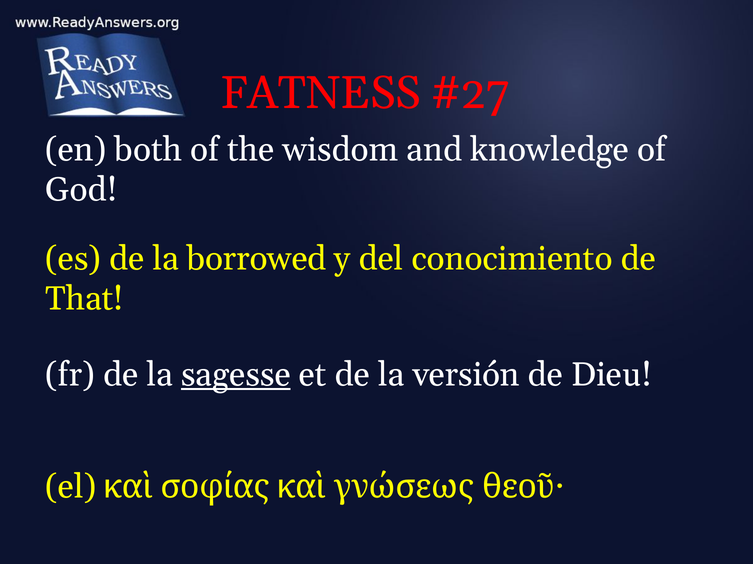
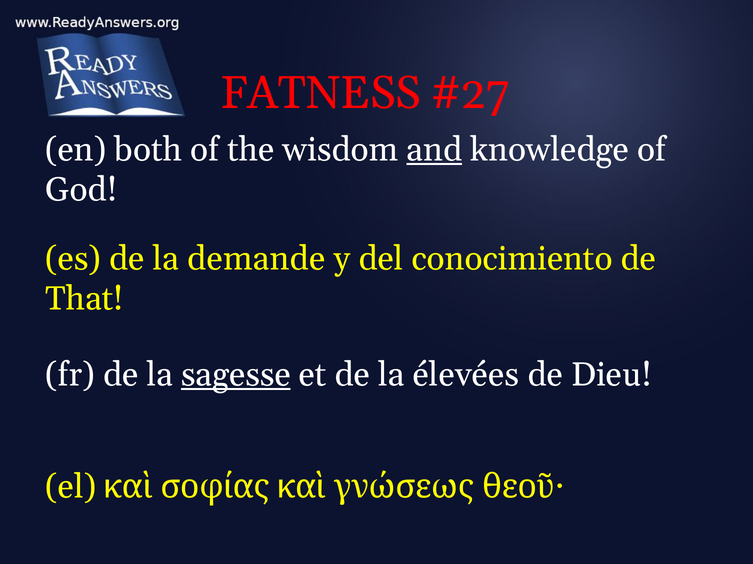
and underline: none -> present (434, 150)
borrowed: borrowed -> demande (256, 259)
versión: versión -> élevées (466, 375)
